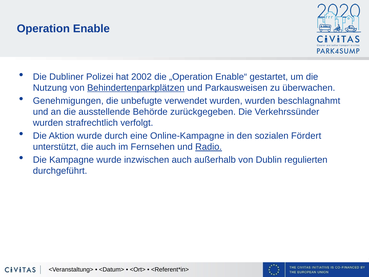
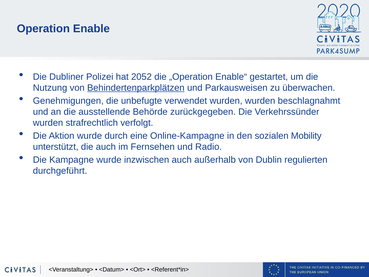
2002: 2002 -> 2052 (141, 77)
Fördert: Fördert -> Mobility (306, 136)
Radio underline: present -> none (209, 147)
